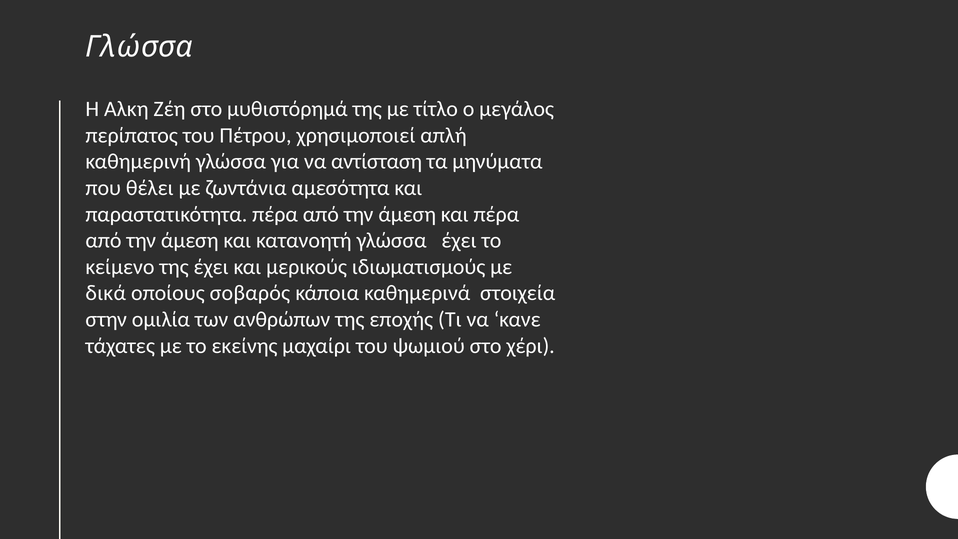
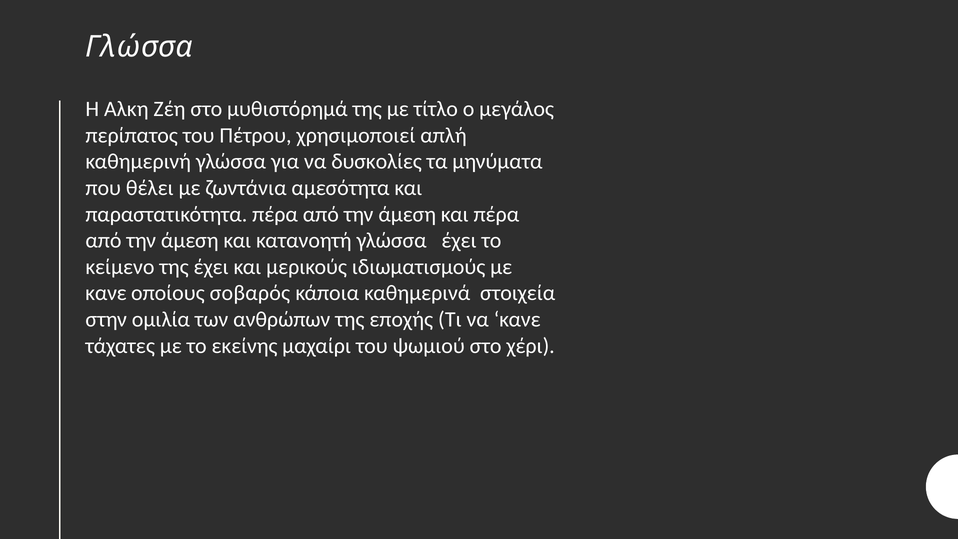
αντίσταση: αντίσταση -> δυσκολίες (377, 162)
δικά: δικά -> κανε (106, 293)
